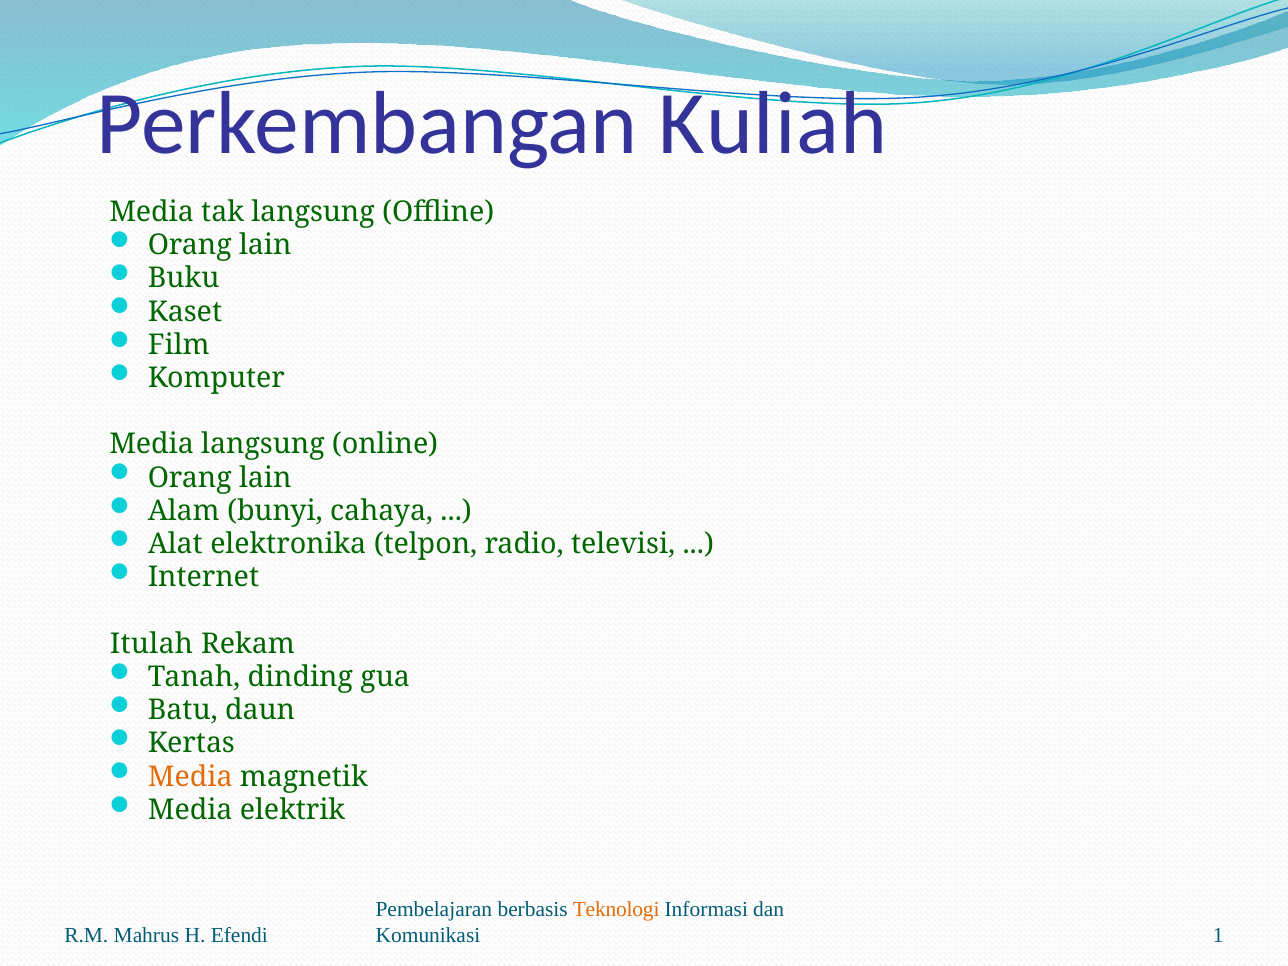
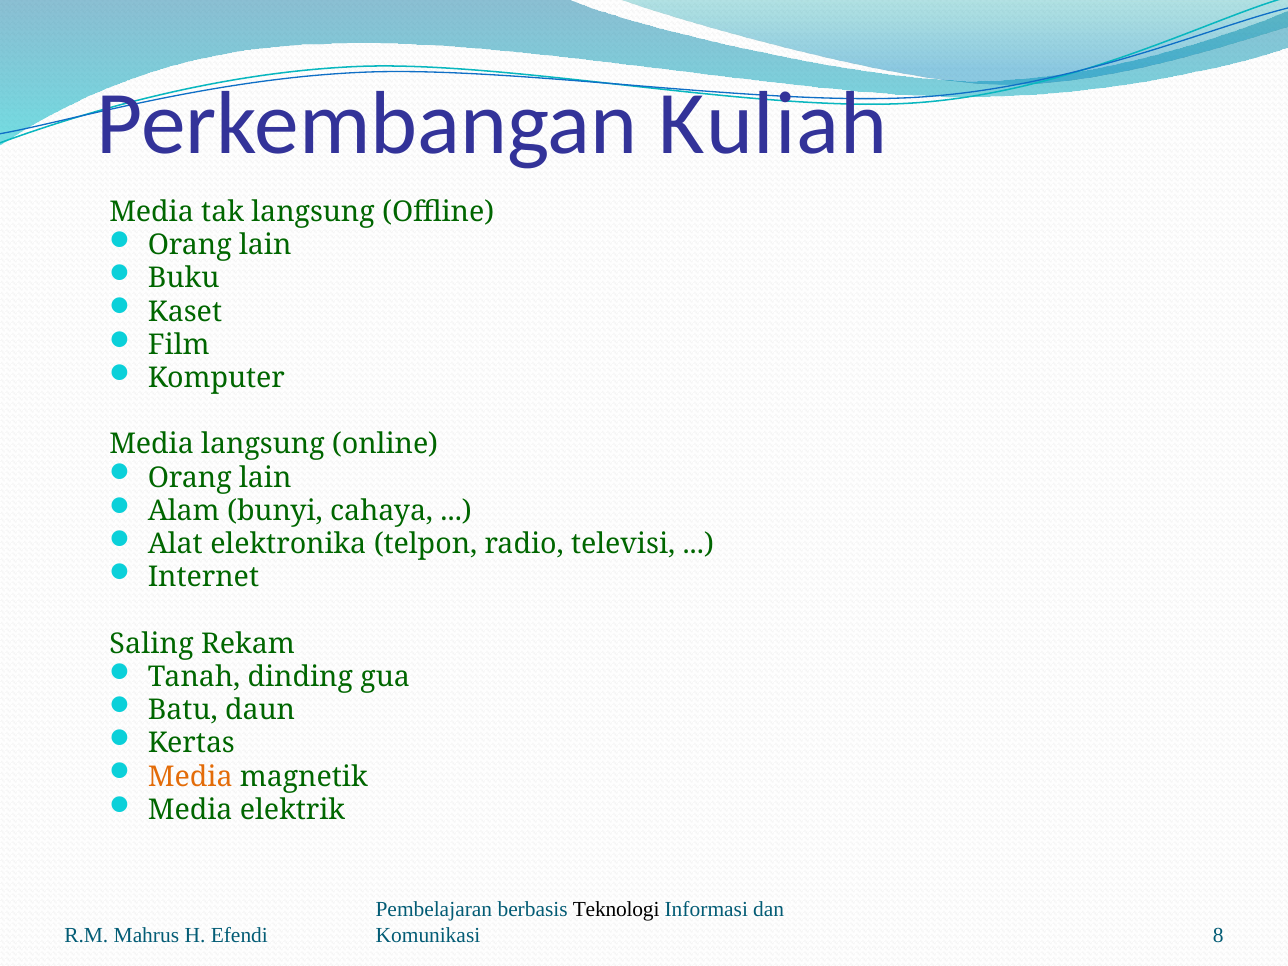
Itulah: Itulah -> Saling (152, 644)
Teknologi colour: orange -> black (616, 910)
1: 1 -> 8 (1218, 935)
